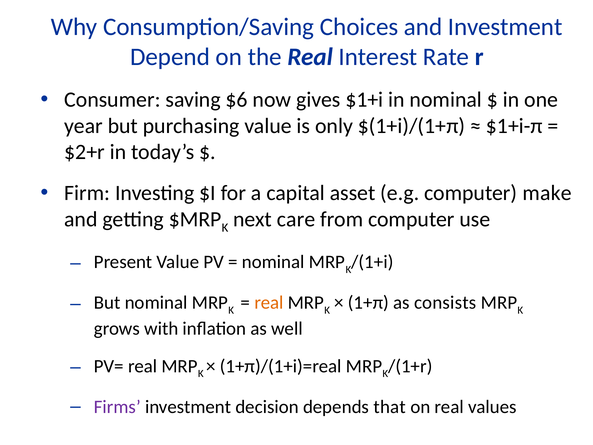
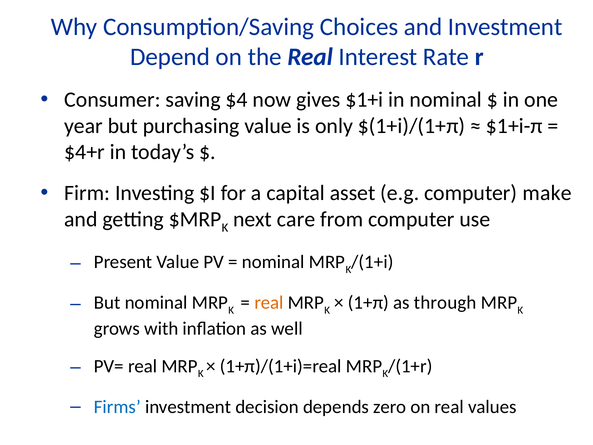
$6: $6 -> $4 (237, 100)
$2+r: $2+r -> $4+r (85, 152)
consists: consists -> through (445, 303)
Firms colour: purple -> blue (117, 407)
that: that -> zero (390, 407)
